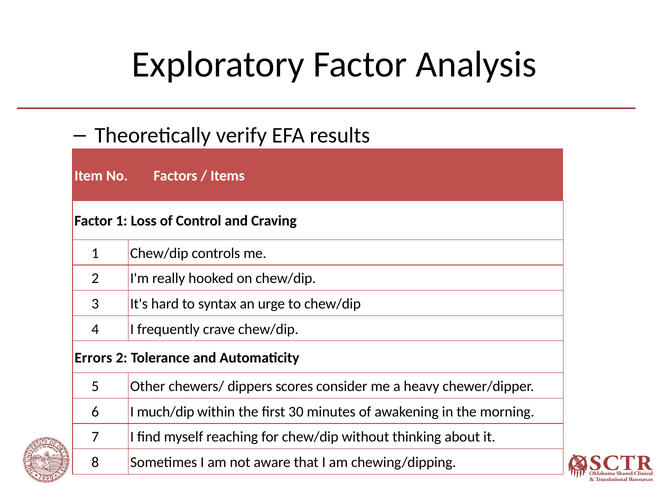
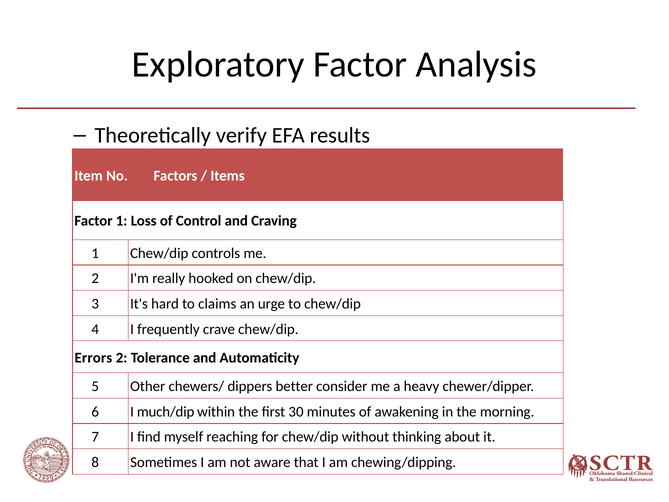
syntax: syntax -> claims (217, 304)
scores: scores -> better (294, 386)
